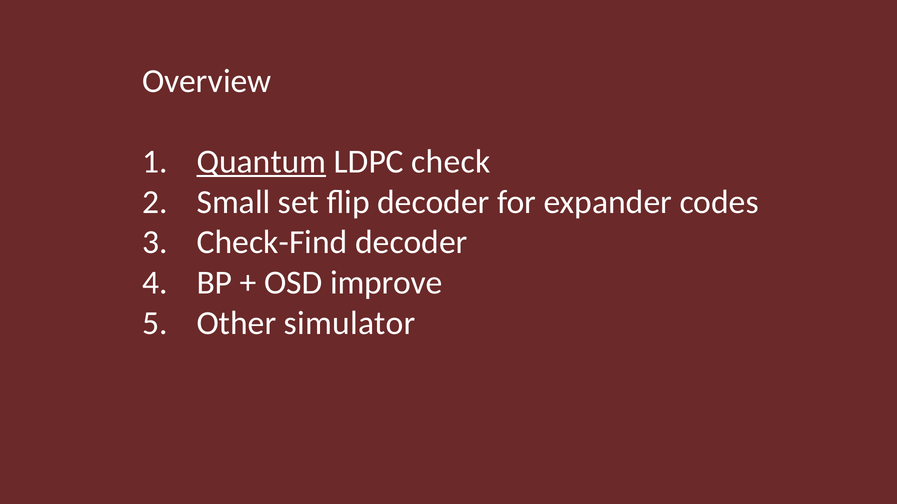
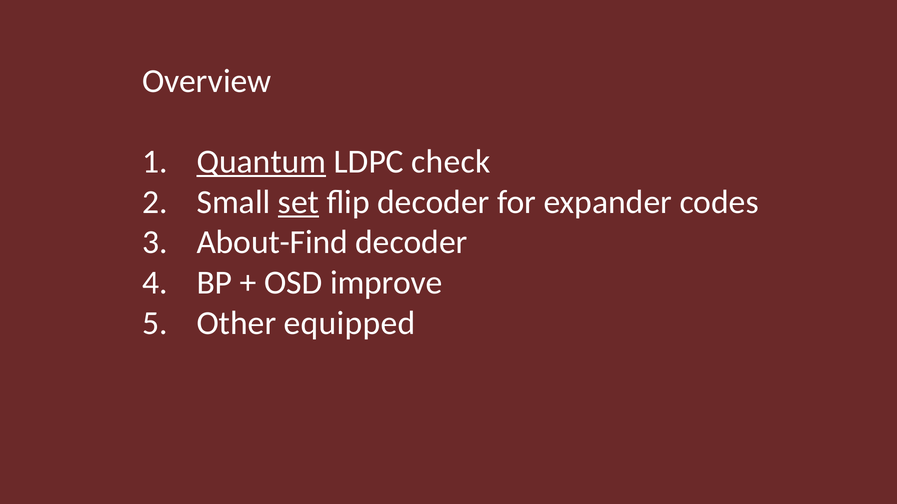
set underline: none -> present (298, 202)
Check-Find: Check-Find -> About-Find (272, 243)
simulator: simulator -> equipped (350, 323)
